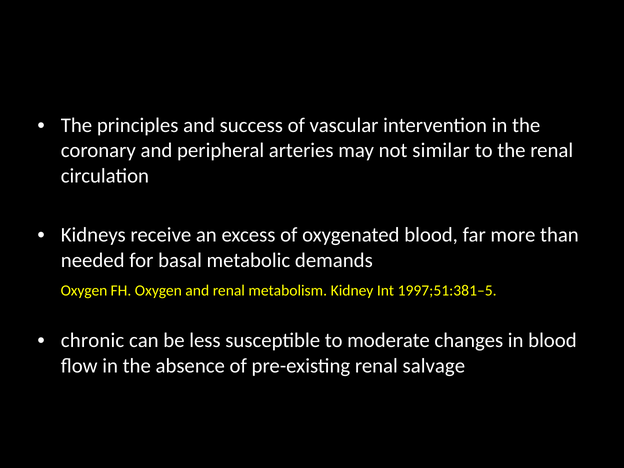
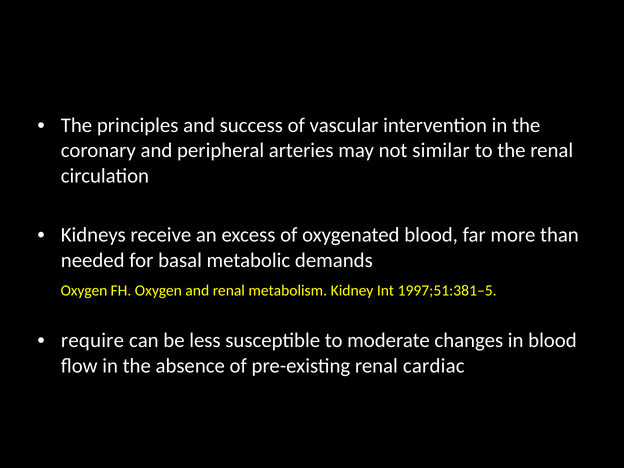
chronic: chronic -> require (93, 341)
salvage: salvage -> cardiac (434, 366)
